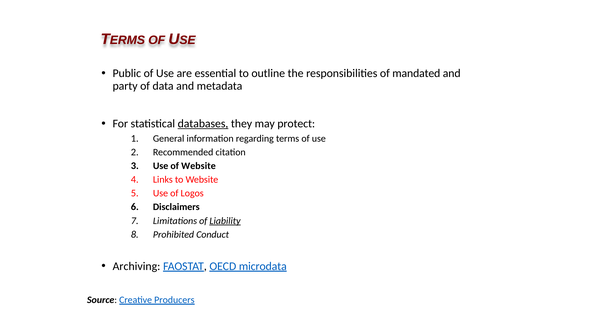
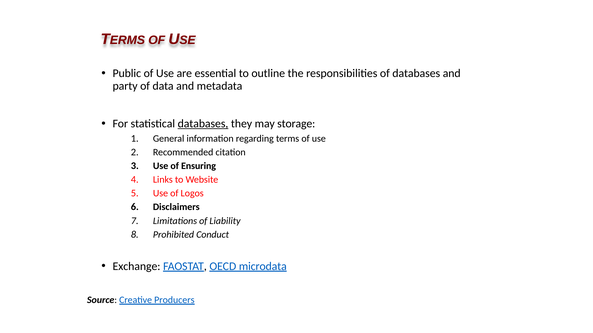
of mandated: mandated -> databases (416, 74)
protect: protect -> storage (296, 124)
of Website: Website -> Ensuring (199, 166)
Liability underline: present -> none (225, 221)
Archiving: Archiving -> Exchange (137, 267)
